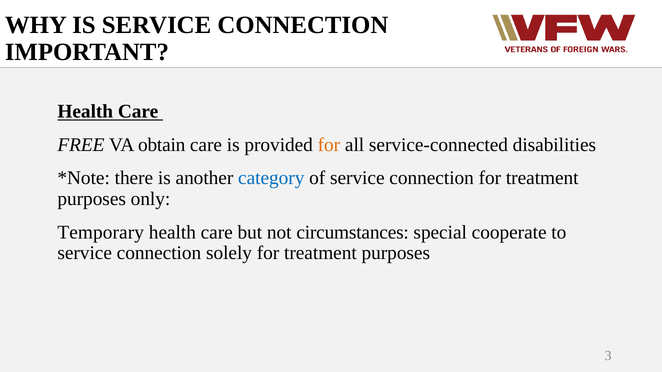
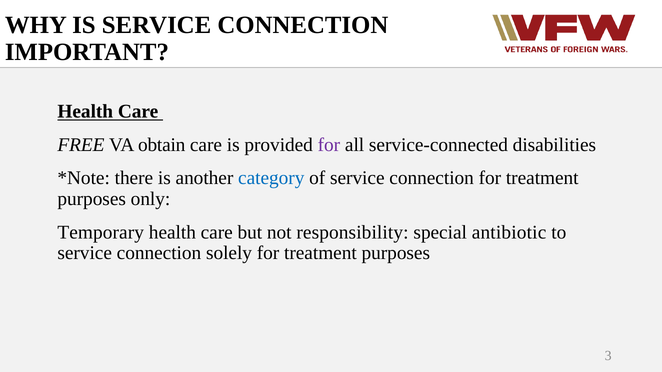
for colour: orange -> purple (329, 145)
circumstances: circumstances -> responsibility (352, 233)
cooperate: cooperate -> antibiotic (509, 233)
